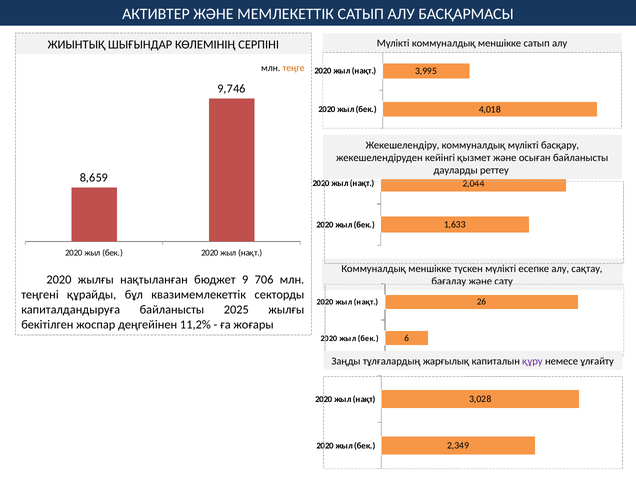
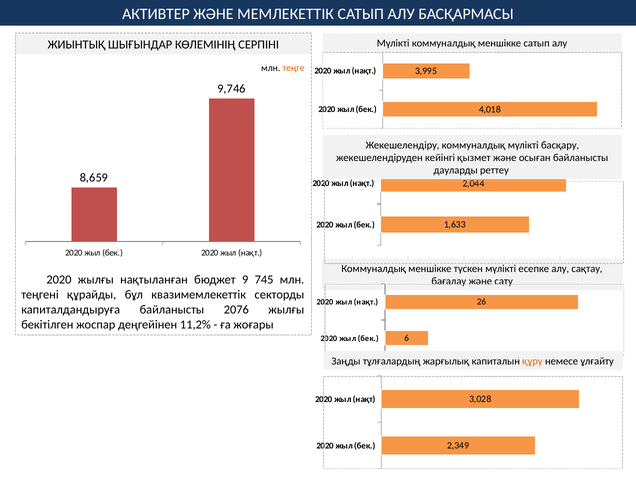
706: 706 -> 745 (264, 280)
2025: 2025 -> 2076 (236, 310)
құру colour: purple -> orange (532, 361)
